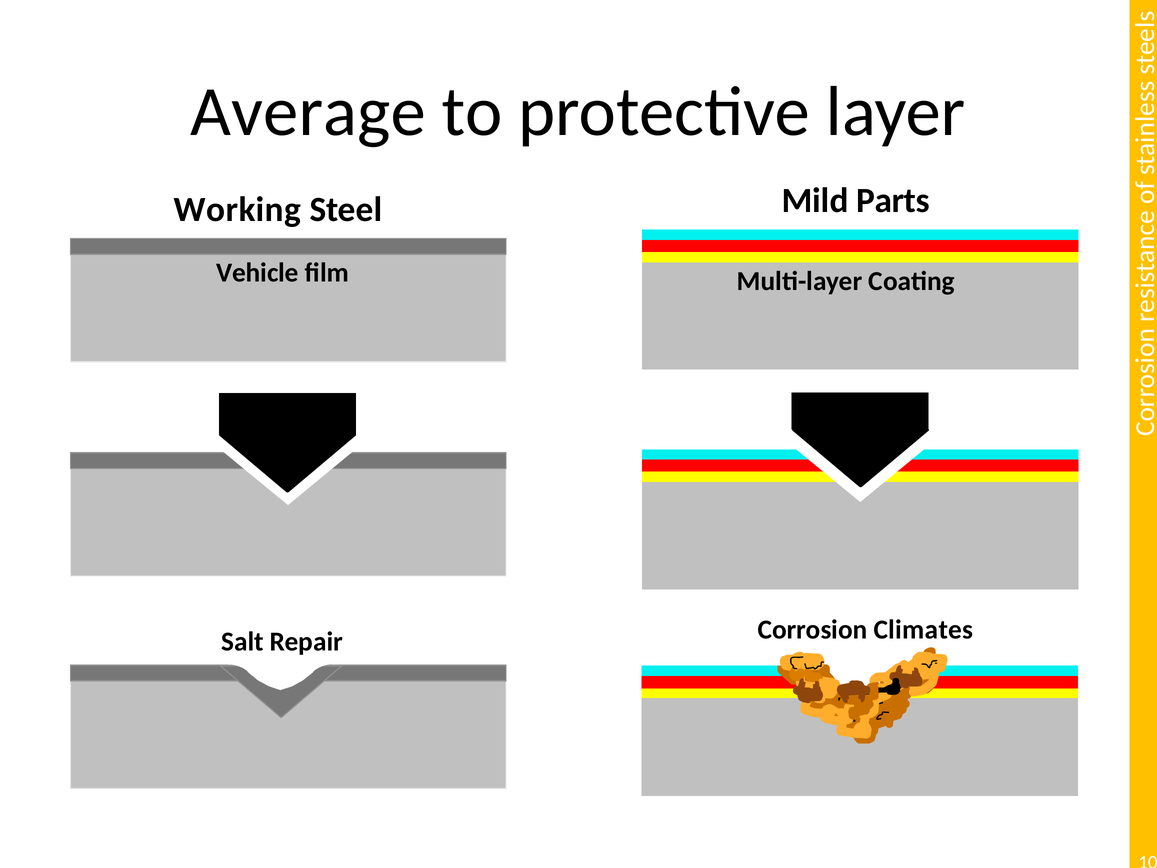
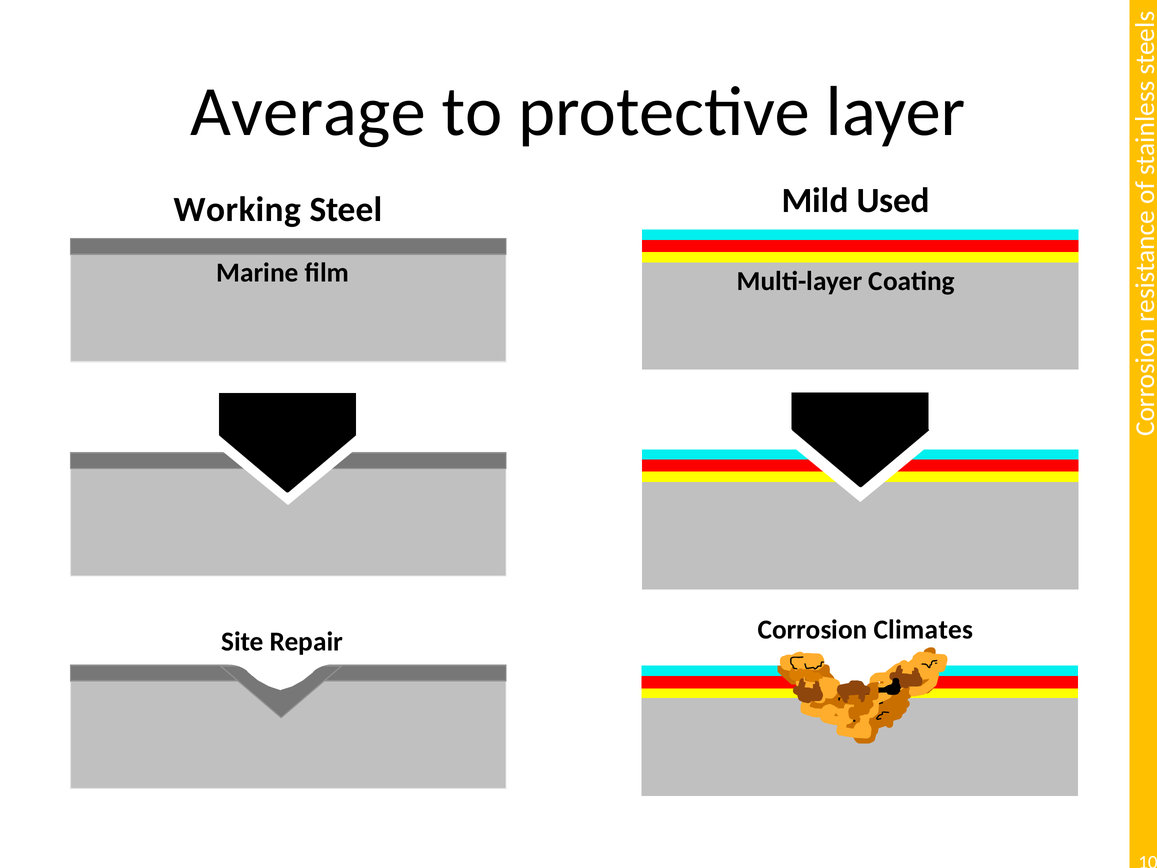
Parts: Parts -> Used (893, 201)
Vehicle: Vehicle -> Marine (257, 273)
Salt: Salt -> Site (243, 641)
